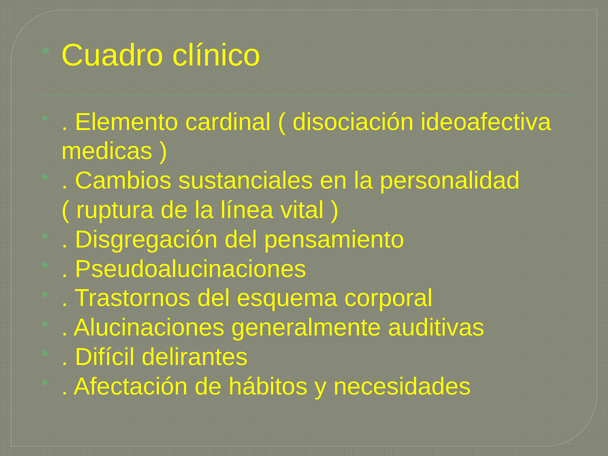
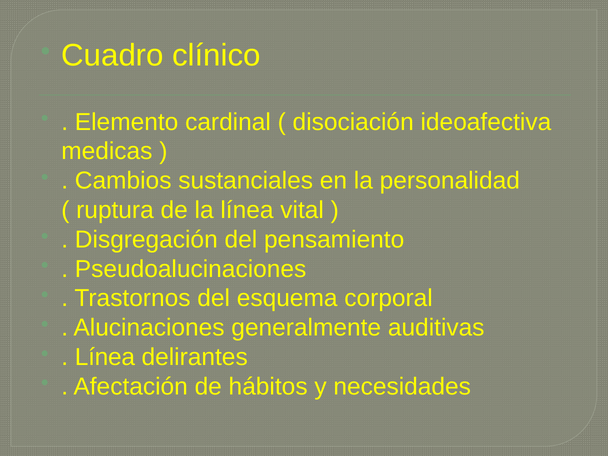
Difícil: Difícil -> Línea (105, 357)
